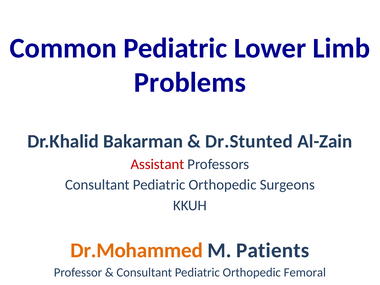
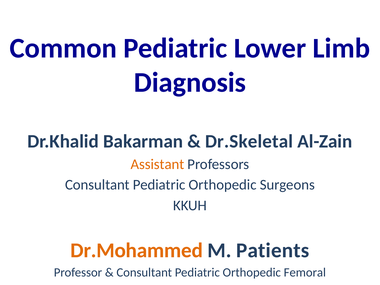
Problems: Problems -> Diagnosis (190, 82)
Dr.Stunted: Dr.Stunted -> Dr.Skeletal (249, 141)
Assistant colour: red -> orange (157, 164)
